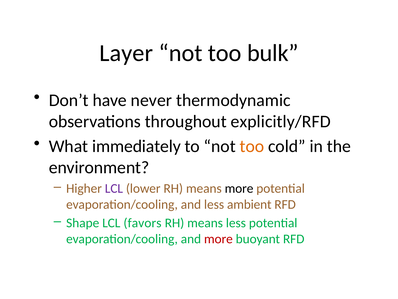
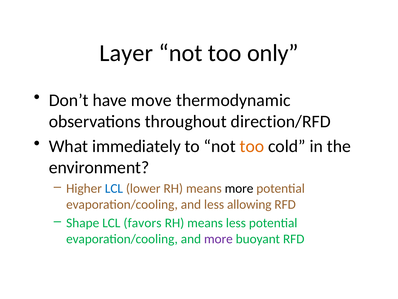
bulk: bulk -> only (273, 53)
never: never -> move (151, 100)
explicitly/RFD: explicitly/RFD -> direction/RFD (281, 121)
LCL colour: purple -> blue (114, 188)
ambient: ambient -> allowing (249, 204)
more colour: red -> purple (218, 239)
